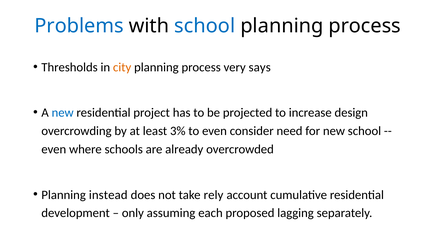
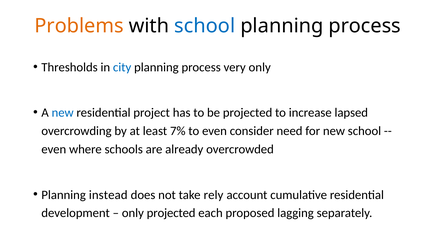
Problems colour: blue -> orange (79, 26)
city colour: orange -> blue (122, 67)
very says: says -> only (260, 67)
design: design -> lapsed (351, 113)
3%: 3% -> 7% (178, 131)
only assuming: assuming -> projected (171, 213)
